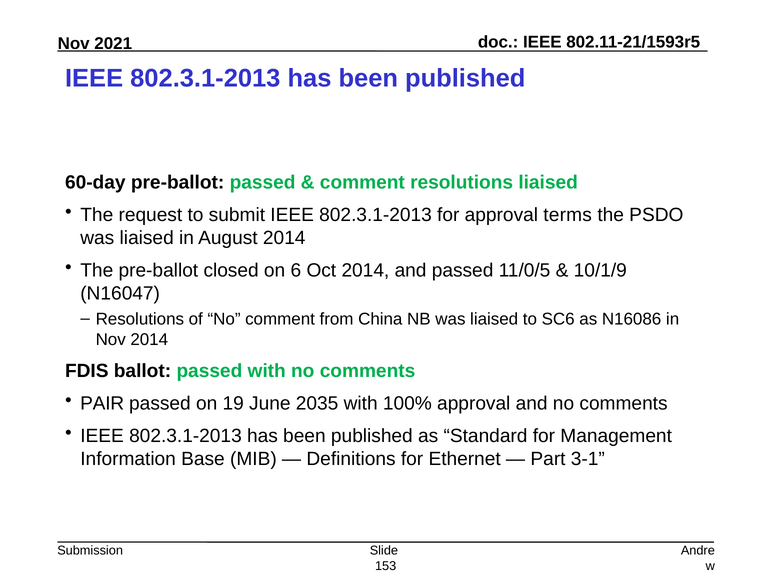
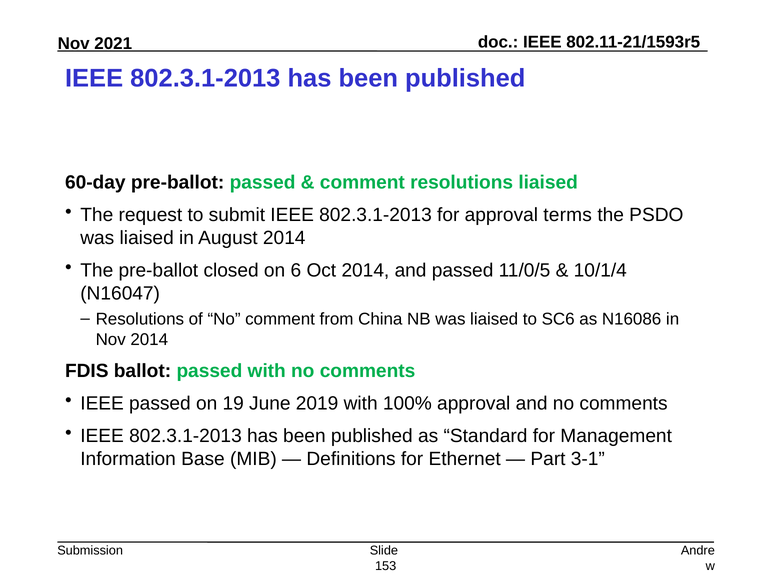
10/1/9: 10/1/9 -> 10/1/4 (600, 270)
PAIR: PAIR -> IEEE (102, 403)
2035: 2035 -> 2019 (317, 403)
